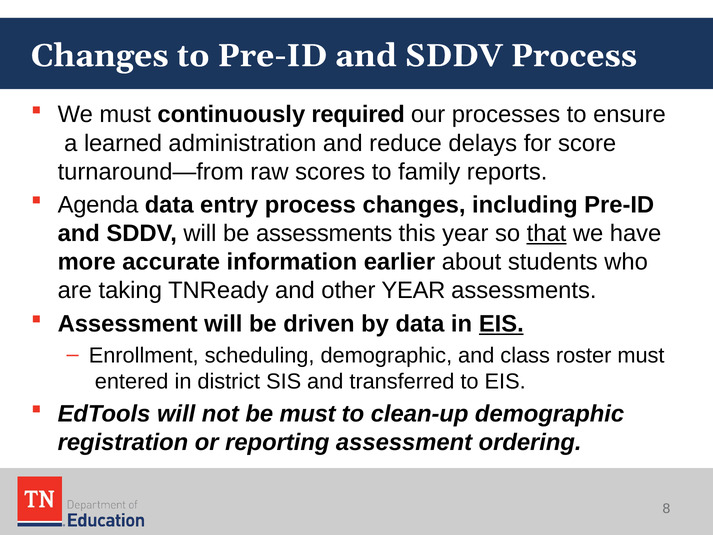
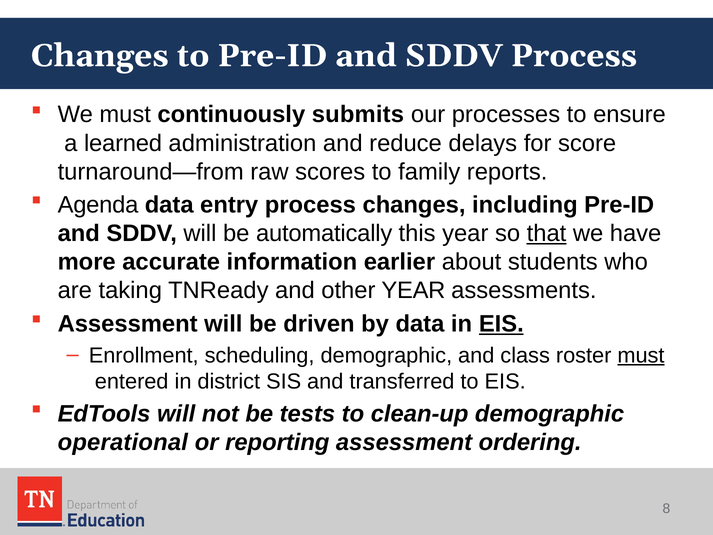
required: required -> submits (358, 115)
be assessments: assessments -> automatically (324, 233)
must underline: none -> present (641, 355)
be must: must -> tests (307, 414)
registration: registration -> operational (123, 442)
